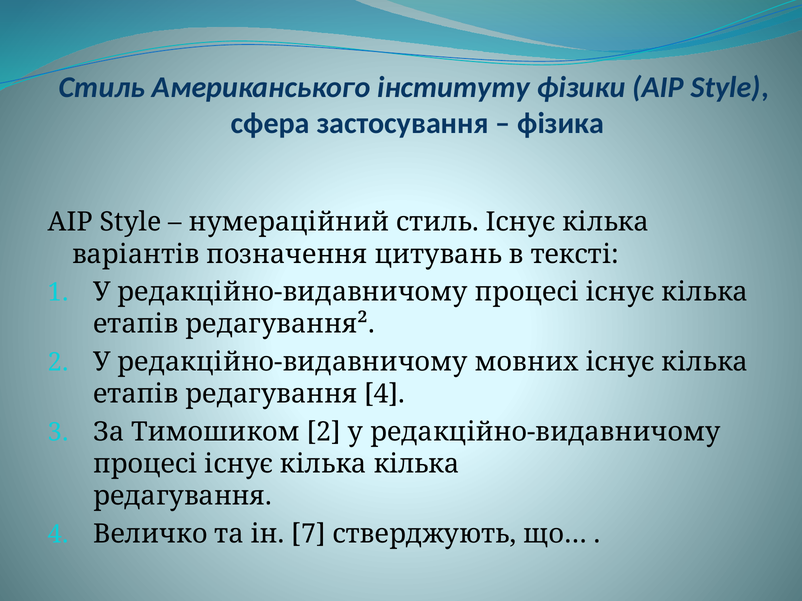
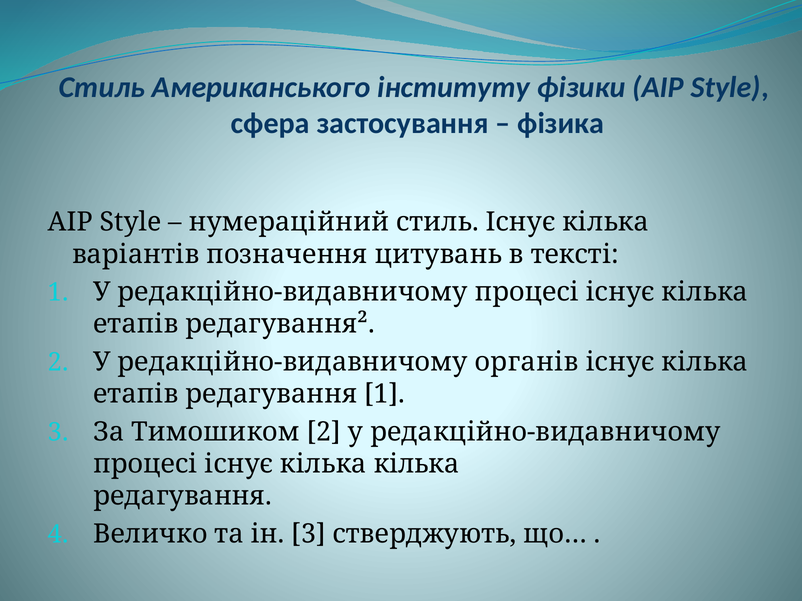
мовних: мовних -> органів (527, 362)
етапів редагування 4: 4 -> 1 (385, 394)
ін 7: 7 -> 3 (309, 534)
